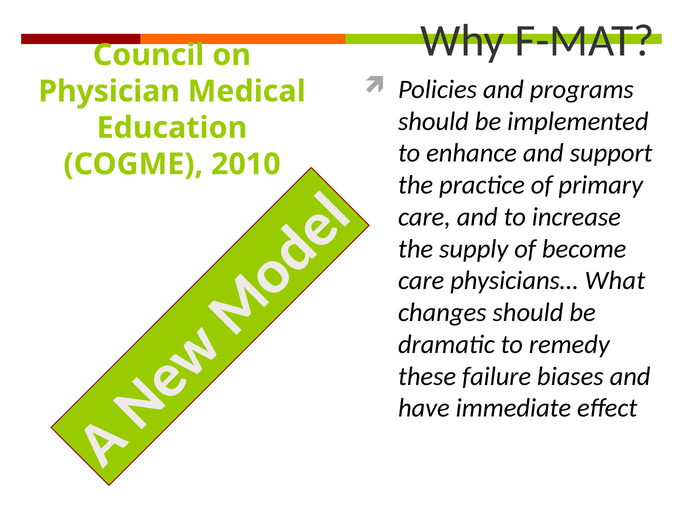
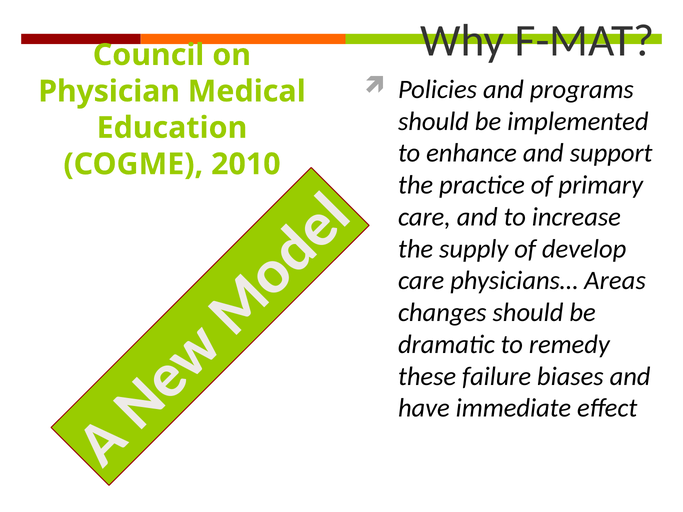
become: become -> develop (584, 249)
What: What -> Areas (615, 281)
